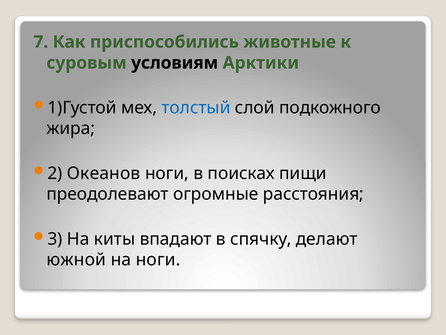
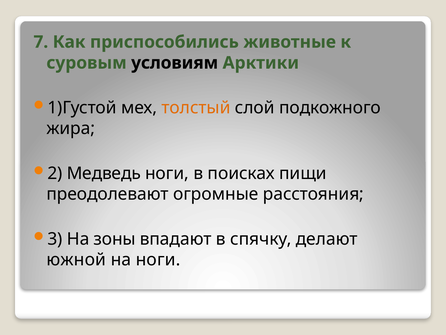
толстый colour: blue -> orange (196, 108)
Океанов: Океанов -> Медведь (104, 173)
киты: киты -> зоны (115, 239)
